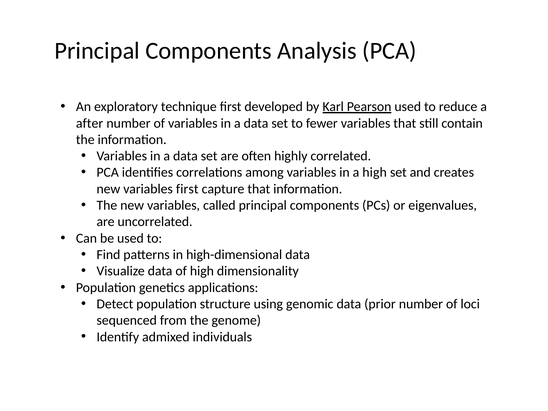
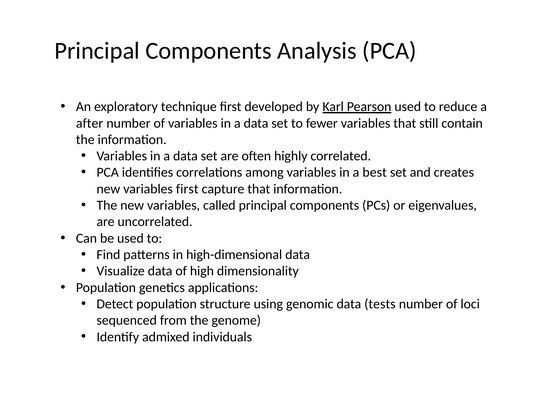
a high: high -> best (375, 172)
prior: prior -> tests (380, 304)
